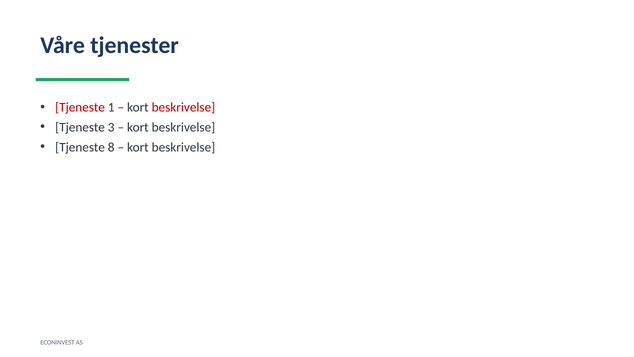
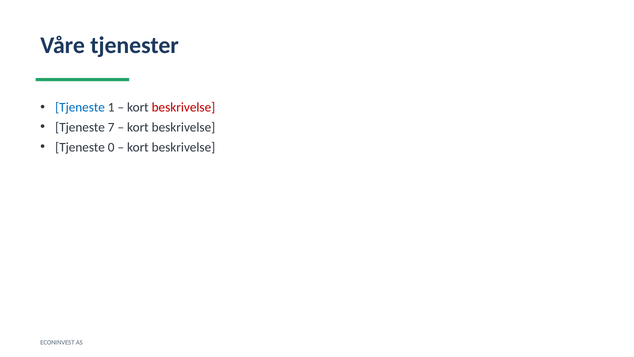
Tjeneste colour: red -> blue (80, 107)
3: 3 -> 7 (111, 127)
8: 8 -> 0 (111, 147)
